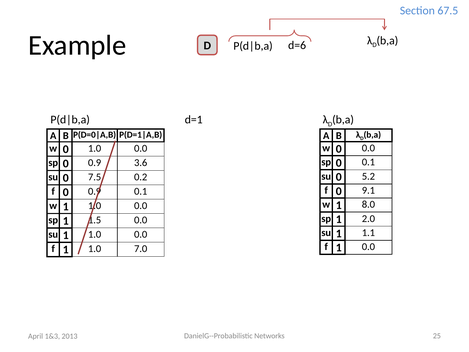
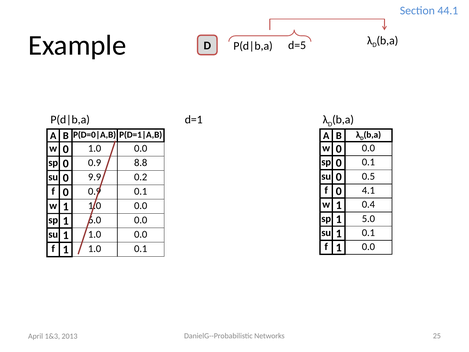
67.5: 67.5 -> 44.1 (448, 11)
d=6: d=6 -> d=5 (297, 45)
3.6: 3.6 -> 8.8 (141, 163)
5.2: 5.2 -> 0.5 (368, 176)
7.5: 7.5 -> 9.9 (95, 177)
9.1: 9.1 -> 4.1 (368, 190)
8.0: 8.0 -> 0.4 (368, 204)
2.0: 2.0 -> 5.0 (368, 218)
1.5: 1.5 -> 6.0 (95, 220)
1 1.1: 1.1 -> 0.1 (368, 233)
1.0 7.0: 7.0 -> 0.1 (141, 249)
